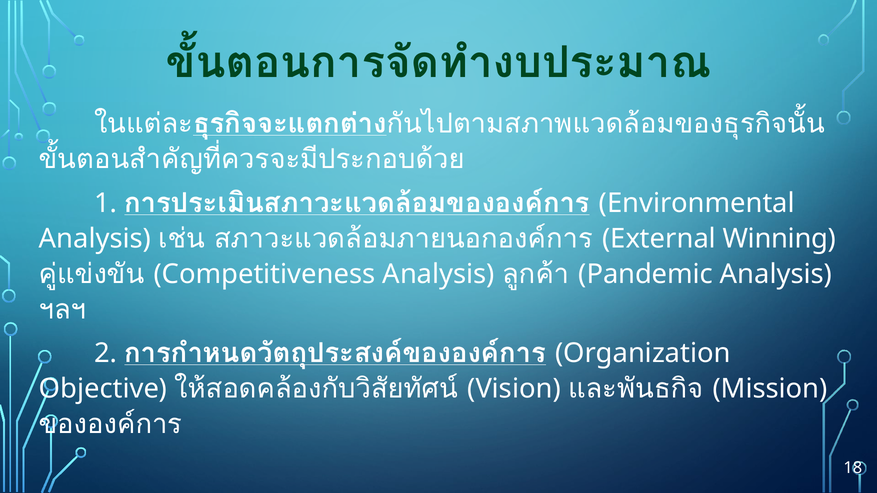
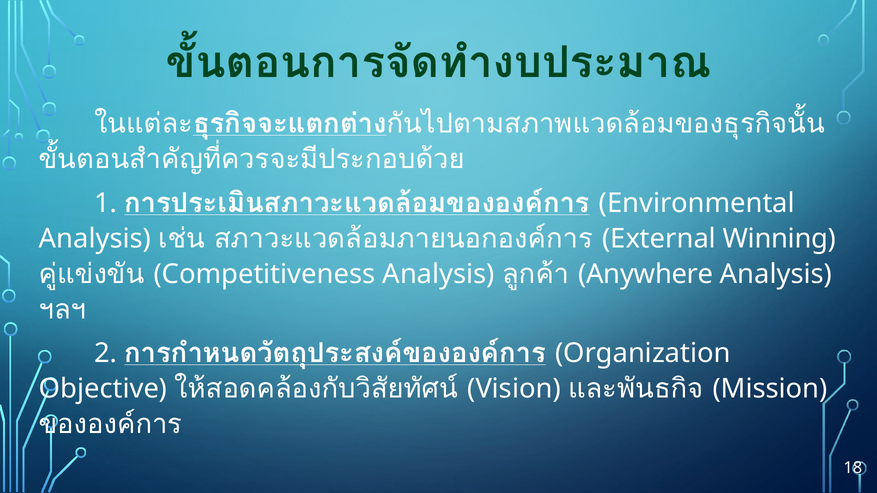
Pandemic: Pandemic -> Anywhere (646, 274)
